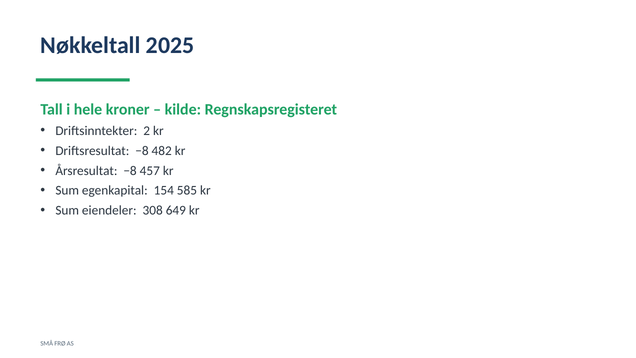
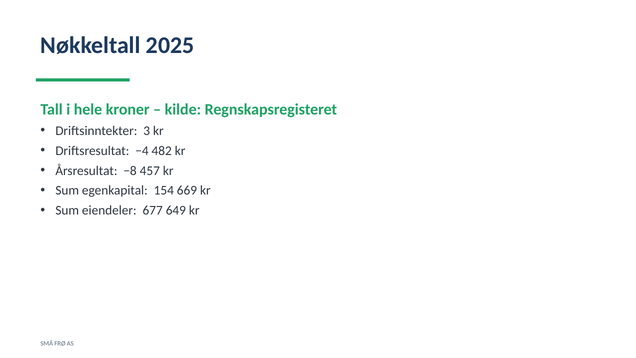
2: 2 -> 3 (147, 131)
Driftsresultat −8: −8 -> −4 (142, 151)
585: 585 -> 669 (187, 190)
308: 308 -> 677 (153, 210)
